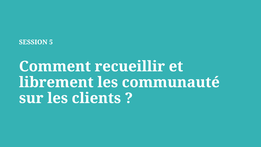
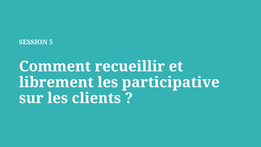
communauté: communauté -> participative (171, 82)
